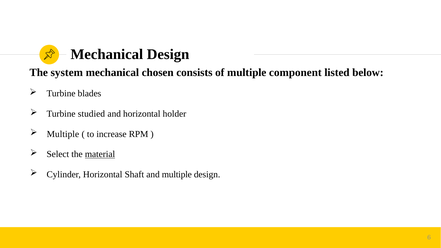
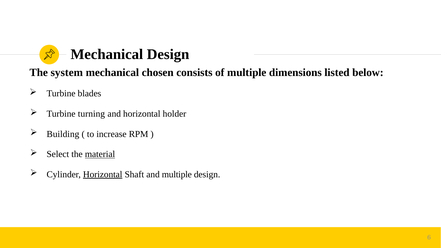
component: component -> dimensions (295, 72)
studied: studied -> turning (91, 114)
Multiple: Multiple -> Building (63, 134)
Horizontal underline: none -> present (103, 174)
